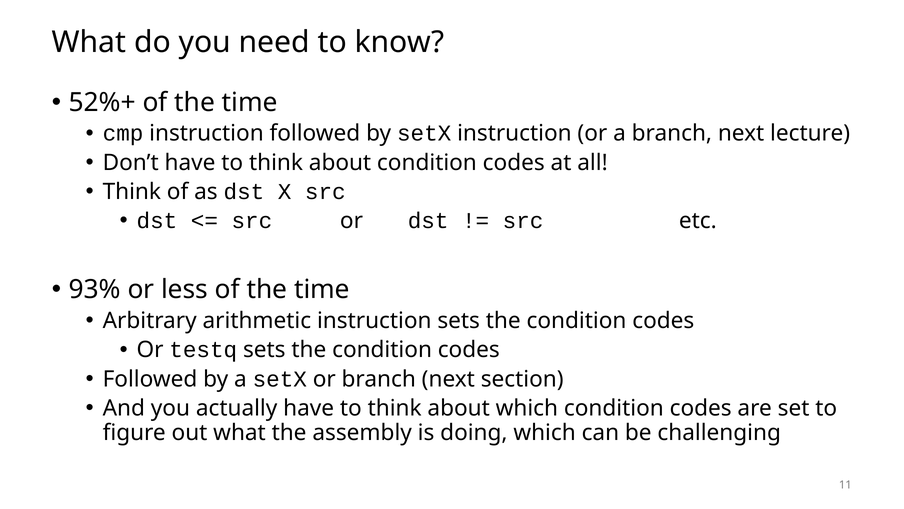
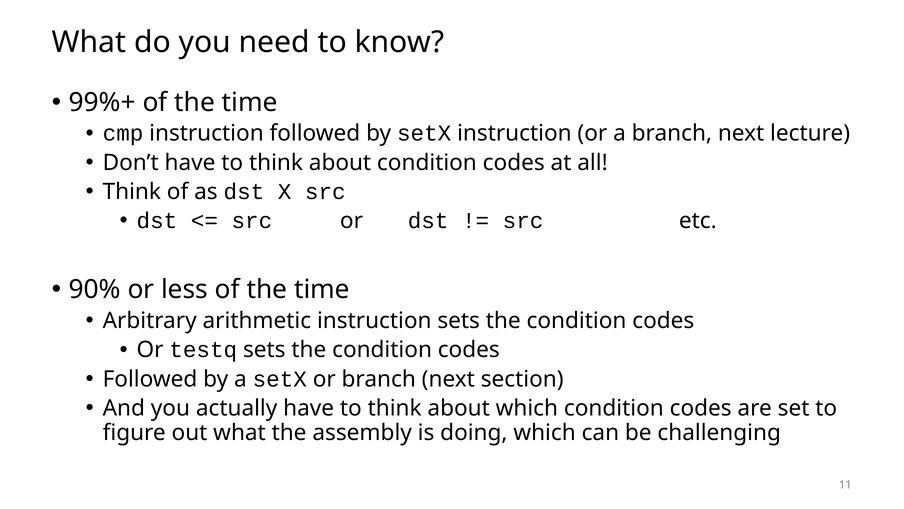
52%+: 52%+ -> 99%+ (102, 102)
93%: 93% -> 90% (95, 289)
